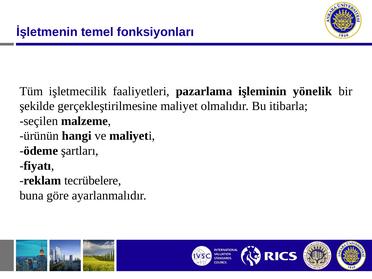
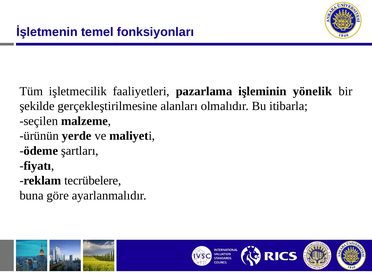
maliyet: maliyet -> alanları (179, 106)
hangi: hangi -> yerde (77, 136)
